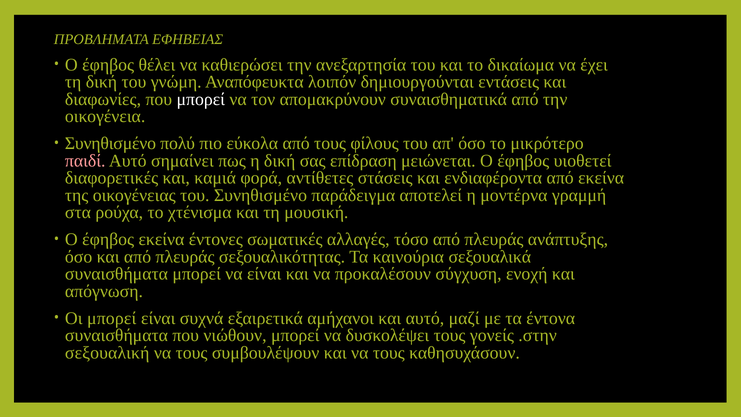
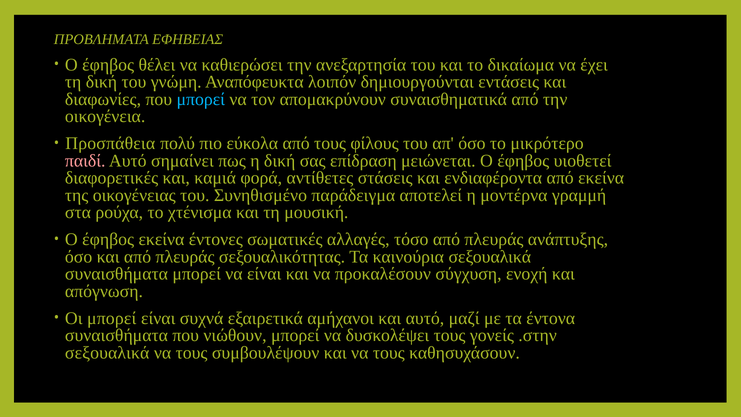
μπορεί colour: white -> light blue (201, 99)
Συνηθισμένο: Συνηθισμένο -> Προσπάθεια (110, 143)
σεξουαλική: σεξουαλική -> σεξουαλικά (107, 353)
